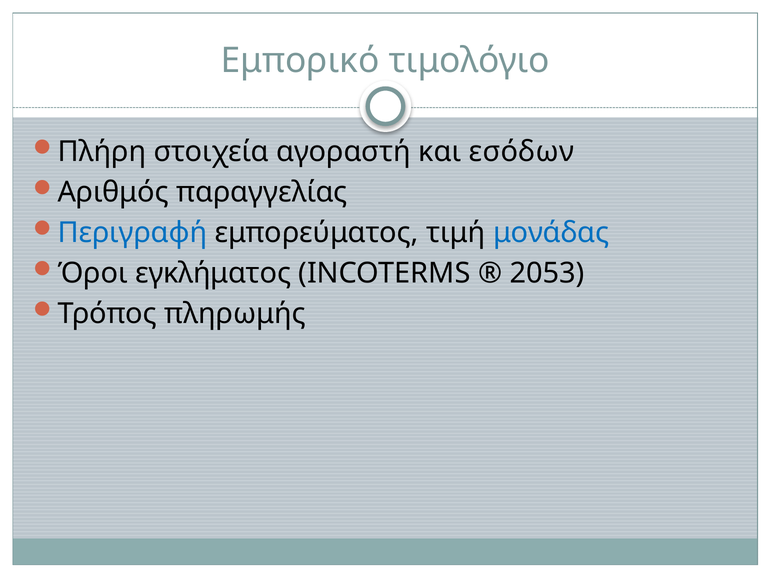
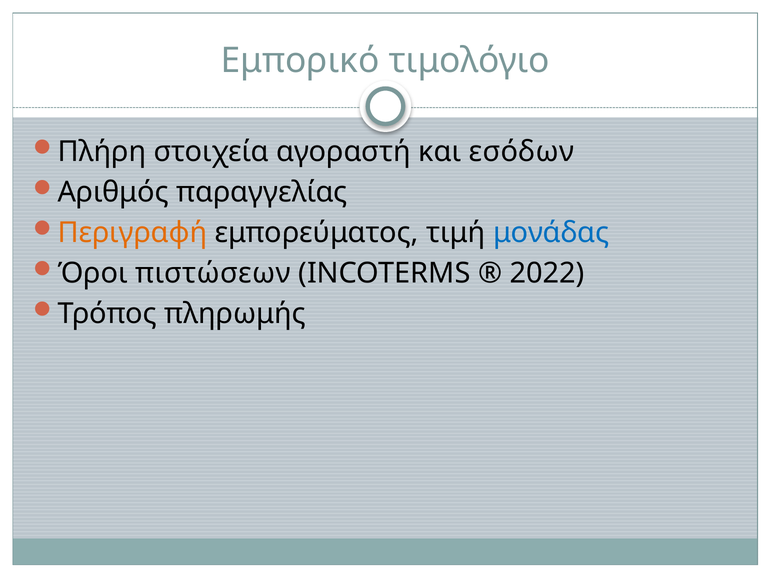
Περιγραφή colour: blue -> orange (132, 233)
εγκλήματος: εγκλήματος -> πιστώσεων (213, 274)
2053: 2053 -> 2022 (547, 274)
